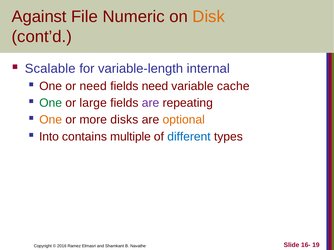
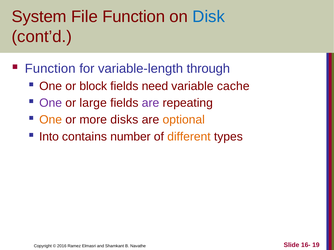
Against: Against -> System (39, 17)
File Numeric: Numeric -> Function (134, 17)
Disk colour: orange -> blue (209, 17)
Scalable: Scalable -> Function (50, 69)
internal: internal -> through (208, 69)
or need: need -> block (93, 86)
One colour: green -> purple (51, 103)
multiple: multiple -> number (130, 137)
different colour: blue -> orange (189, 137)
